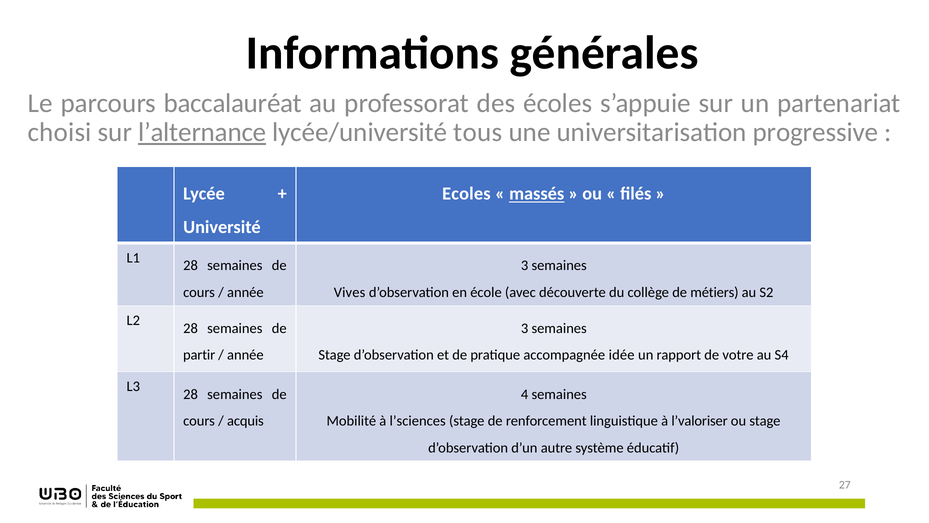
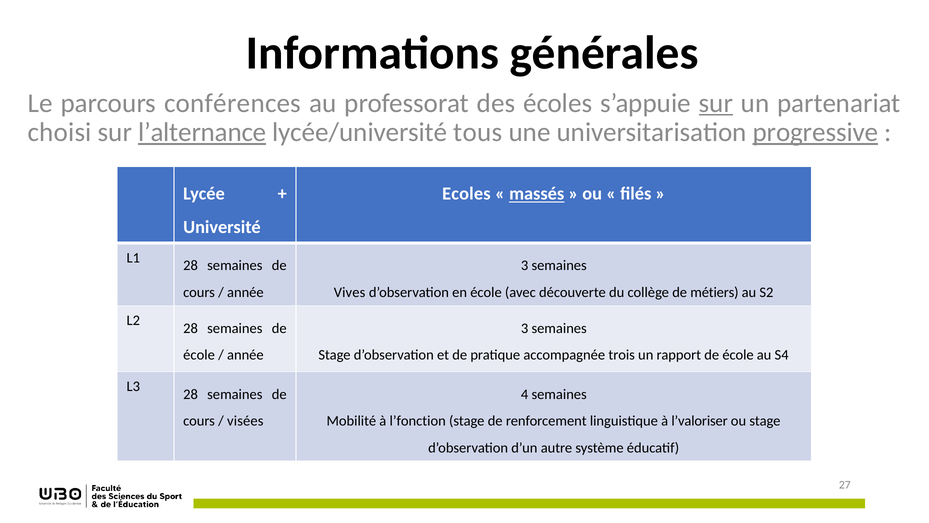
baccalauréat: baccalauréat -> conférences (233, 103)
sur underline: none -> present (716, 103)
progressive underline: none -> present (815, 132)
partir: partir -> école (199, 355)
idée: idée -> trois (622, 355)
rapport de votre: votre -> école (738, 355)
acquis: acquis -> visées (245, 421)
l’sciences: l’sciences -> l’fonction (418, 421)
